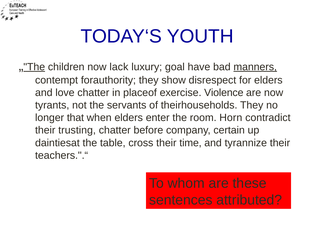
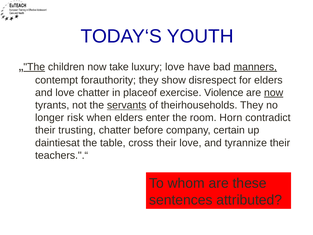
lack: lack -> take (119, 67)
luxury goal: goal -> love (175, 67)
now underline: none -> present (274, 93)
servants underline: none -> present (127, 105)
that: that -> risk (75, 118)
their time: time -> love (190, 143)
